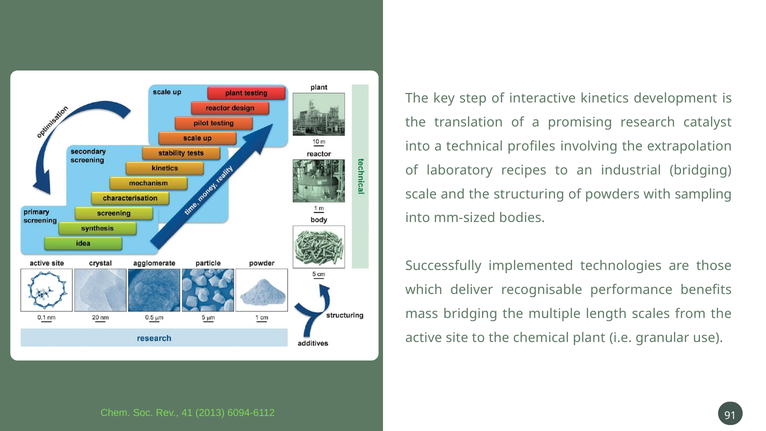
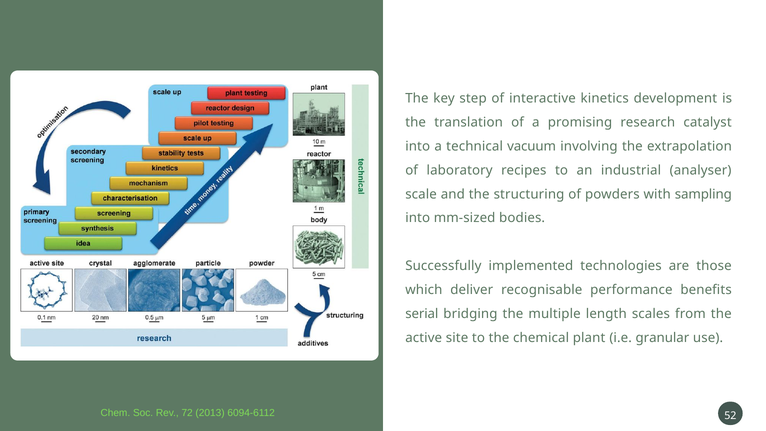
profiles: profiles -> vacuum (532, 146)
industrial bridging: bridging -> analyser (701, 170)
mass: mass -> serial (422, 314)
41: 41 -> 72 (187, 413)
91: 91 -> 52 (730, 416)
